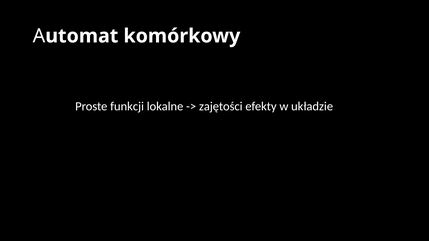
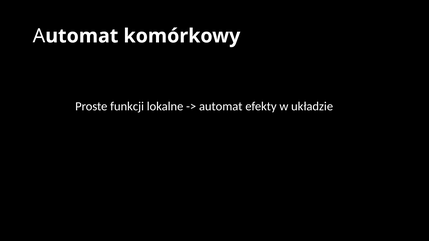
zajętości: zajętości -> automat (221, 107)
